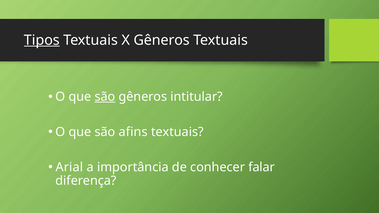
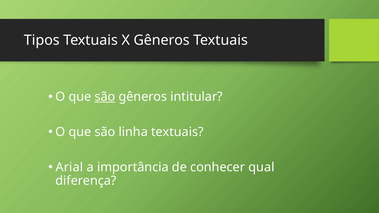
Tipos underline: present -> none (42, 40)
afins: afins -> linha (133, 132)
falar: falar -> qual (261, 167)
